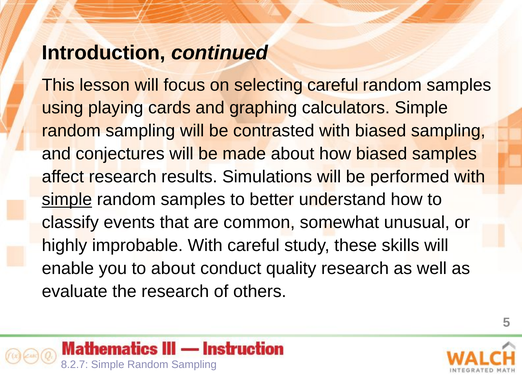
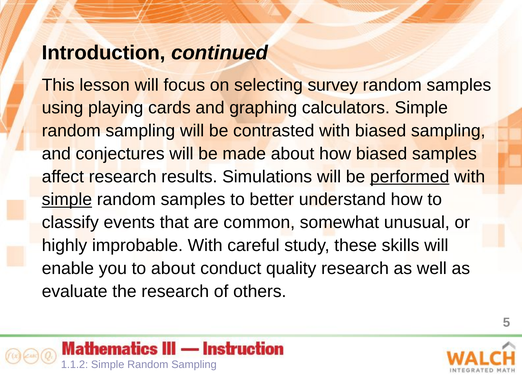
selecting careful: careful -> survey (333, 85)
performed underline: none -> present (410, 177)
8.2.7: 8.2.7 -> 1.1.2 (75, 365)
